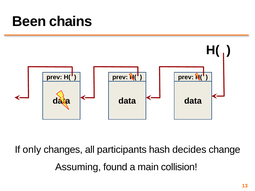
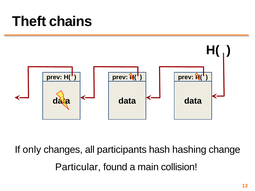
Been: Been -> Theft (29, 22)
decides: decides -> hashing (189, 150)
Assuming: Assuming -> Particular (78, 167)
